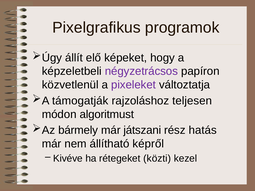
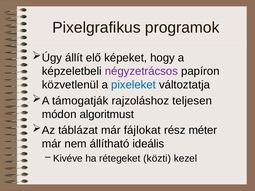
pixeleket colour: purple -> blue (134, 85)
bármely: bármely -> táblázat (78, 130)
játszani: játszani -> fájlokat (142, 130)
hatás: hatás -> méter (203, 130)
képről: képről -> ideális (148, 144)
